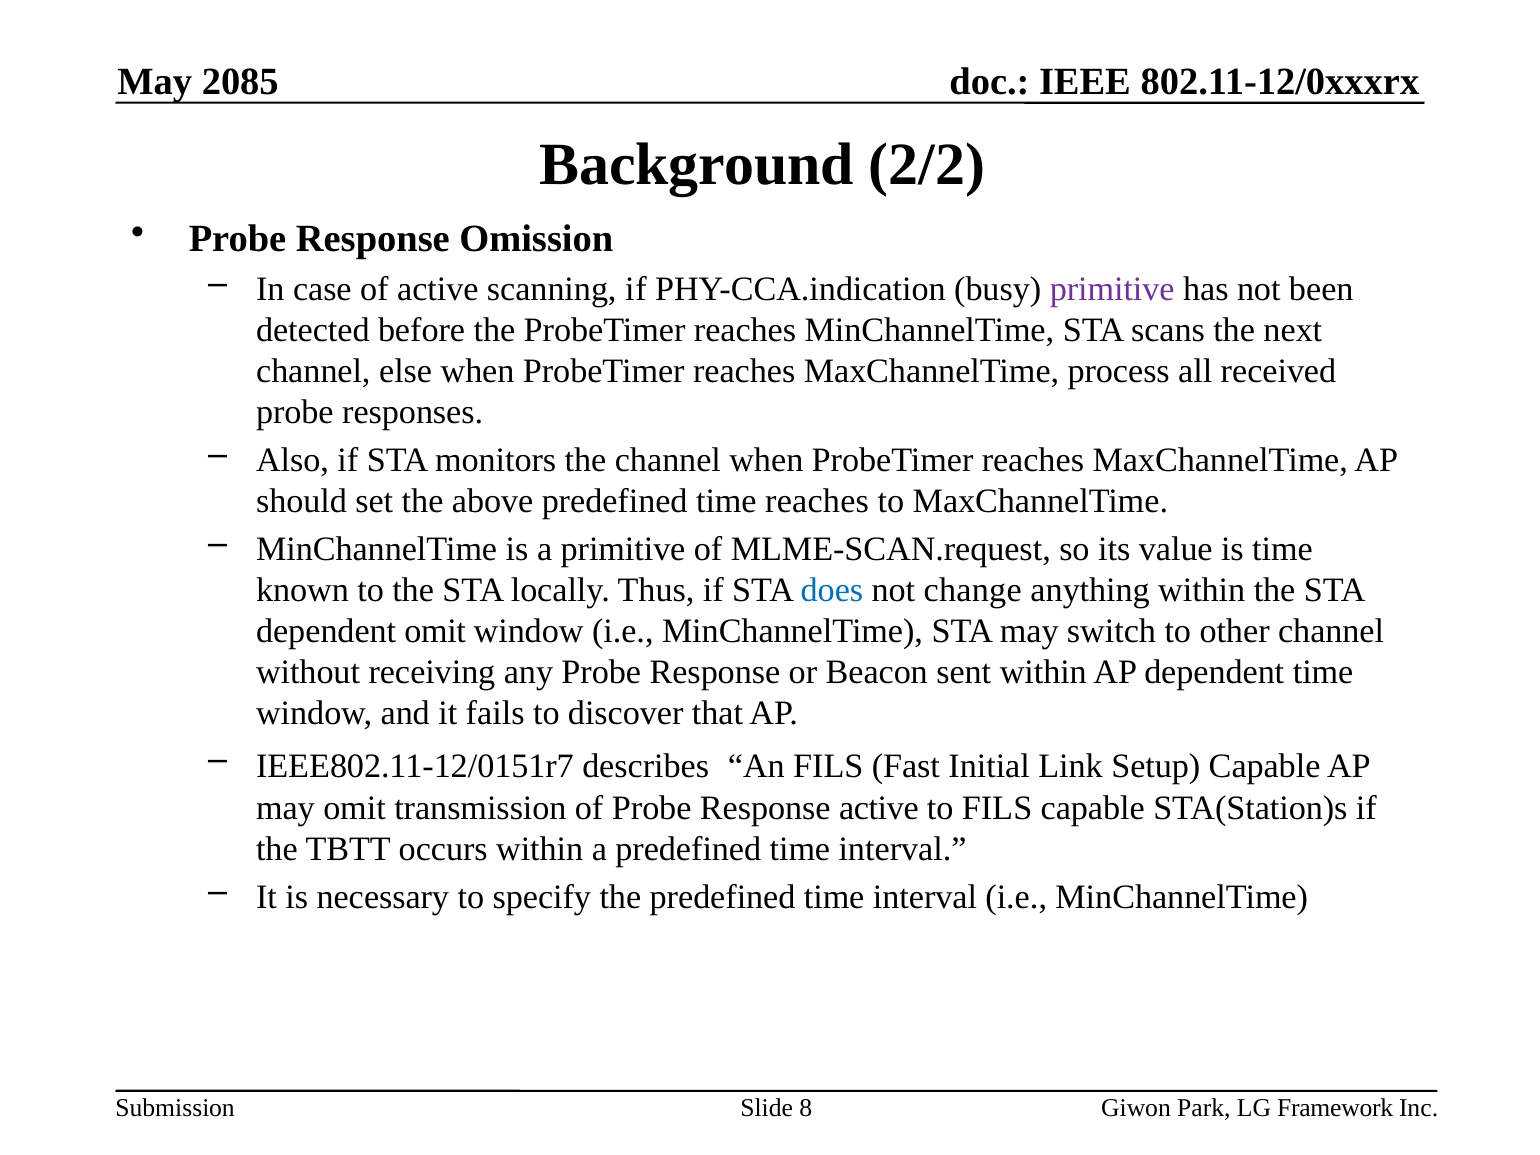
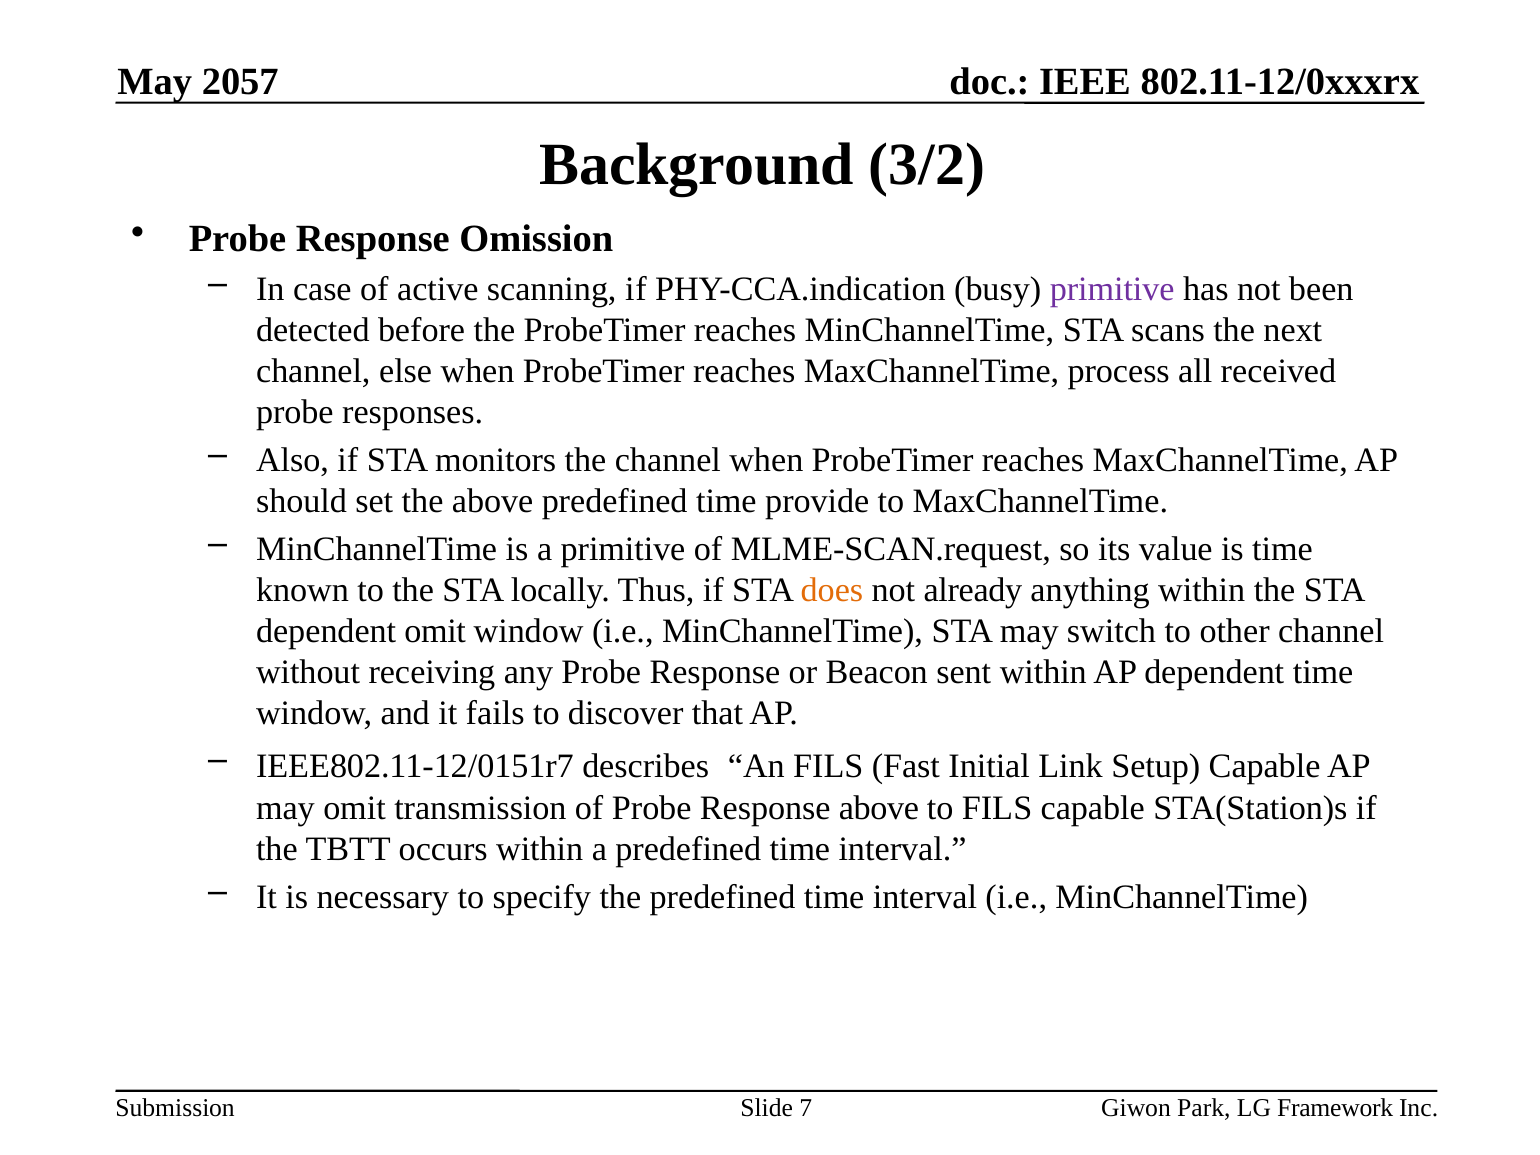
2085: 2085 -> 2057 (240, 82)
2/2: 2/2 -> 3/2 (927, 165)
time reaches: reaches -> provide (817, 501)
does colour: blue -> orange (832, 590)
change: change -> already (973, 590)
Response active: active -> above (879, 808)
8: 8 -> 7 (806, 1108)
